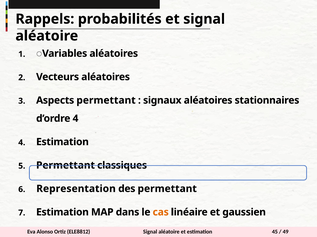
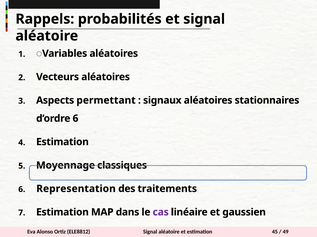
d’ordre 4: 4 -> 6 (75, 119)
Permettant: Permettant -> Moyennage (66, 166)
des permettant: permettant -> traitements (167, 189)
cas colour: orange -> purple (161, 213)
